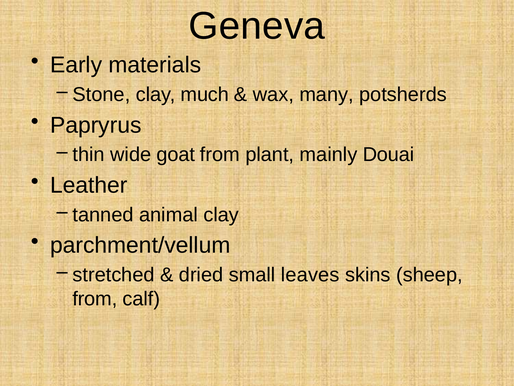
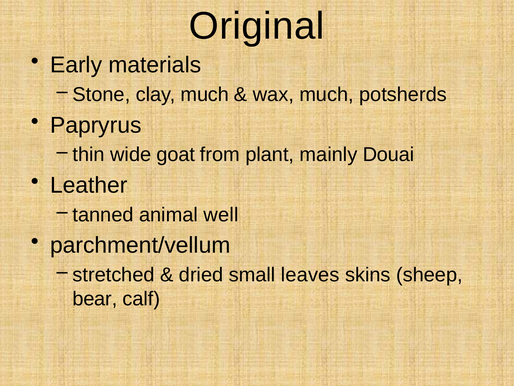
Geneva: Geneva -> Original (257, 26)
wax many: many -> much (327, 95)
animal clay: clay -> well (221, 215)
from: from -> bear (95, 299)
